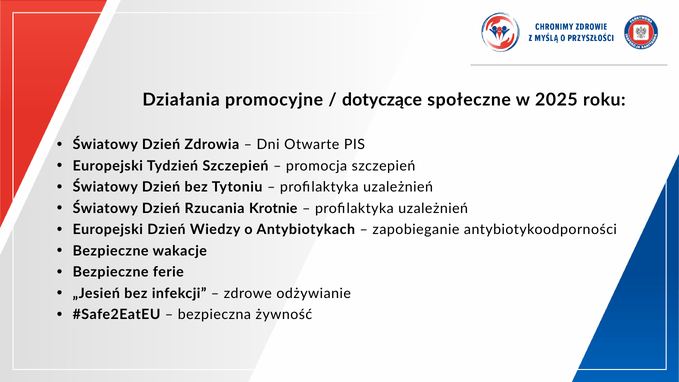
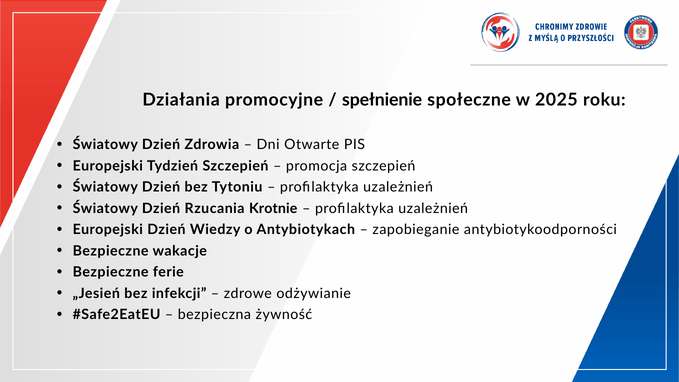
dotyczące: dotyczące -> spełnienie (382, 100)
